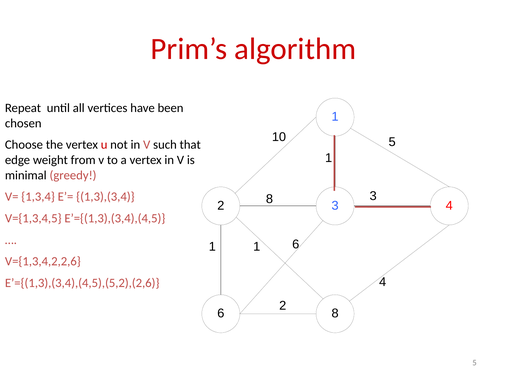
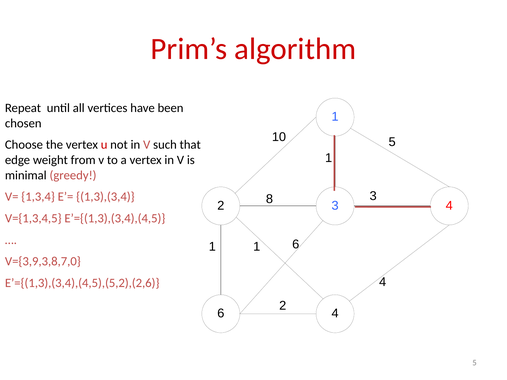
V={1,3,4,2,2,6: V={1,3,4,2,2,6 -> V={3,9,3,8,7,0 (43, 262)
8: 8 -> 4 (335, 314)
